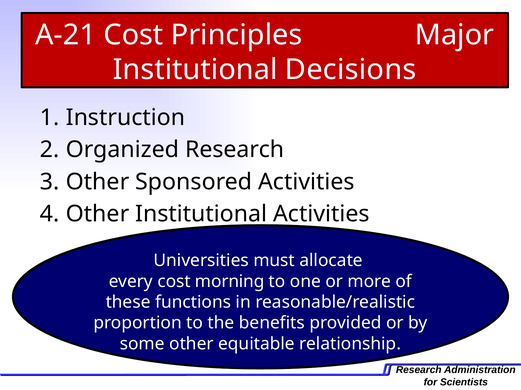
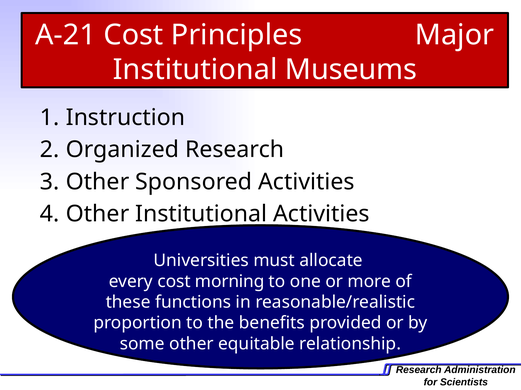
Decisions: Decisions -> Museums (351, 70)
